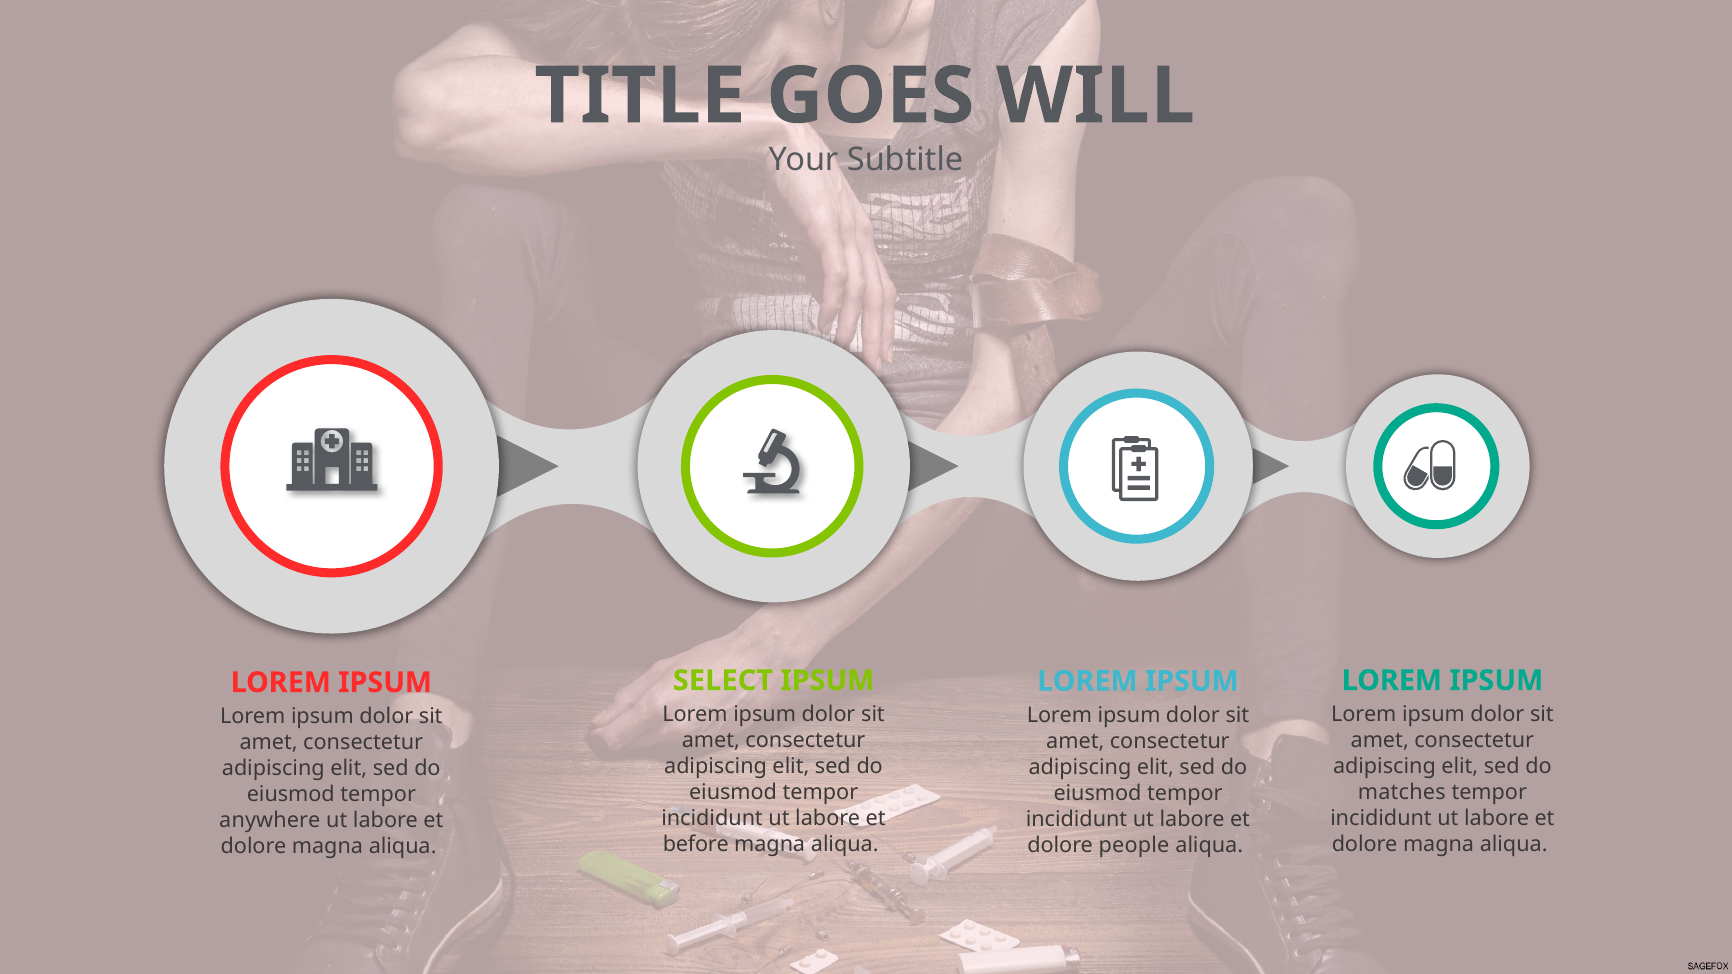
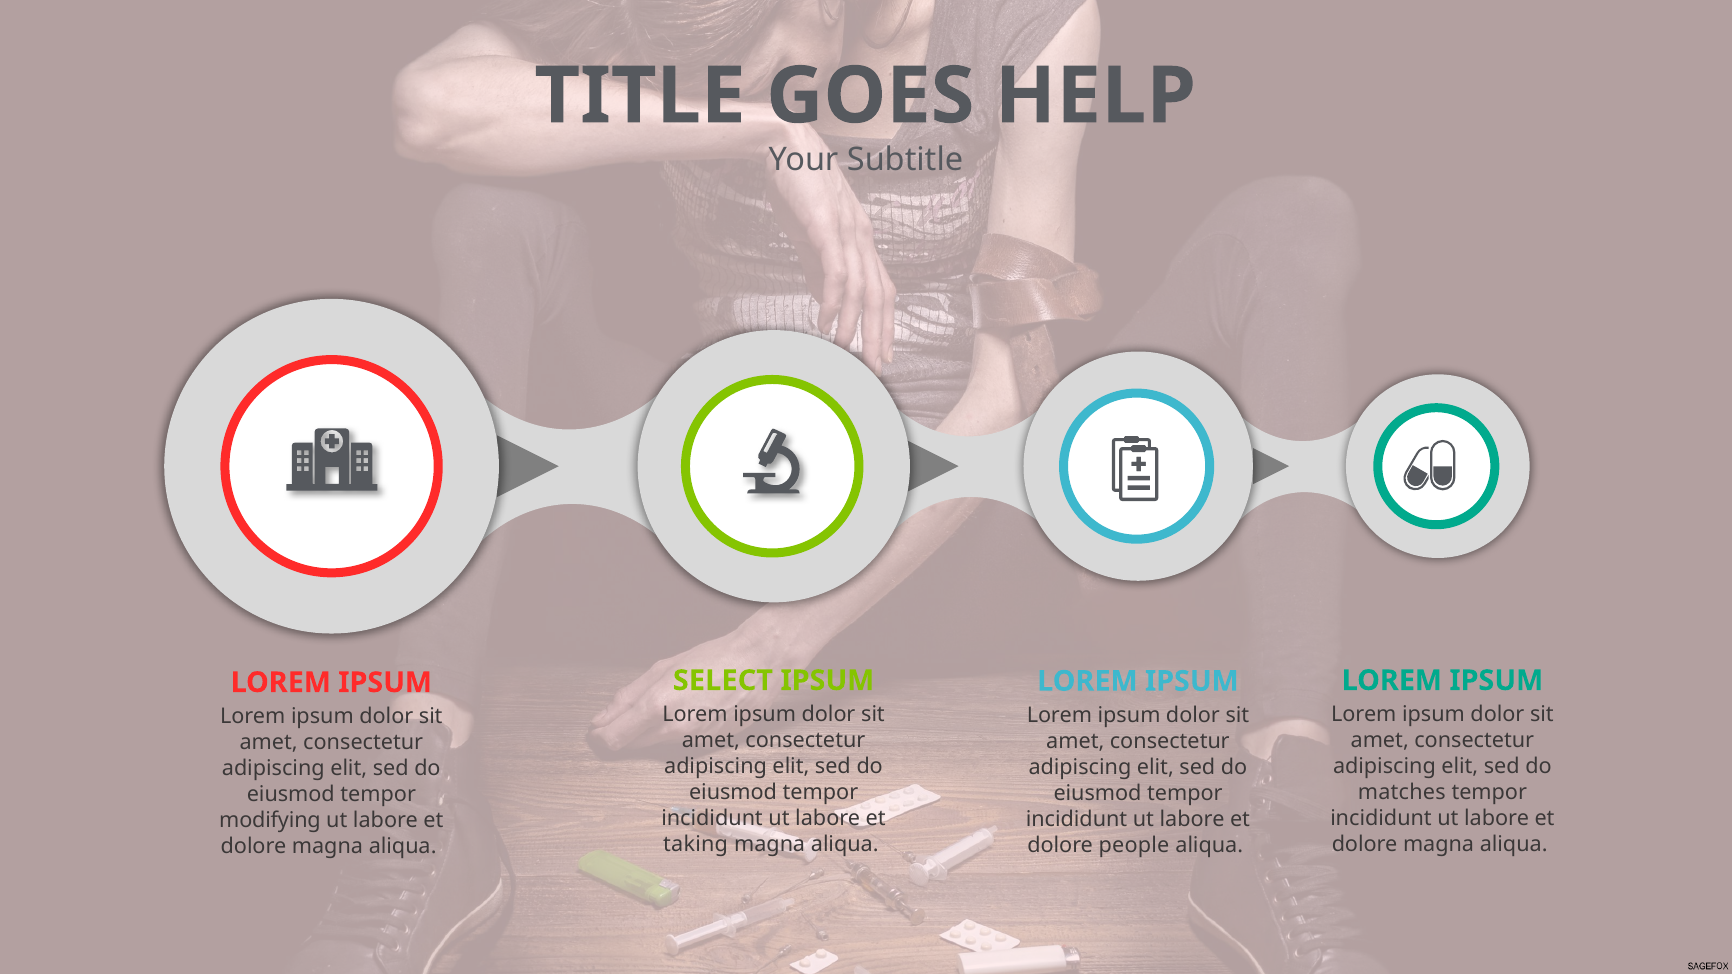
WILL: WILL -> HELP (1096, 96)
anywhere: anywhere -> modifying (270, 821)
before: before -> taking (696, 845)
